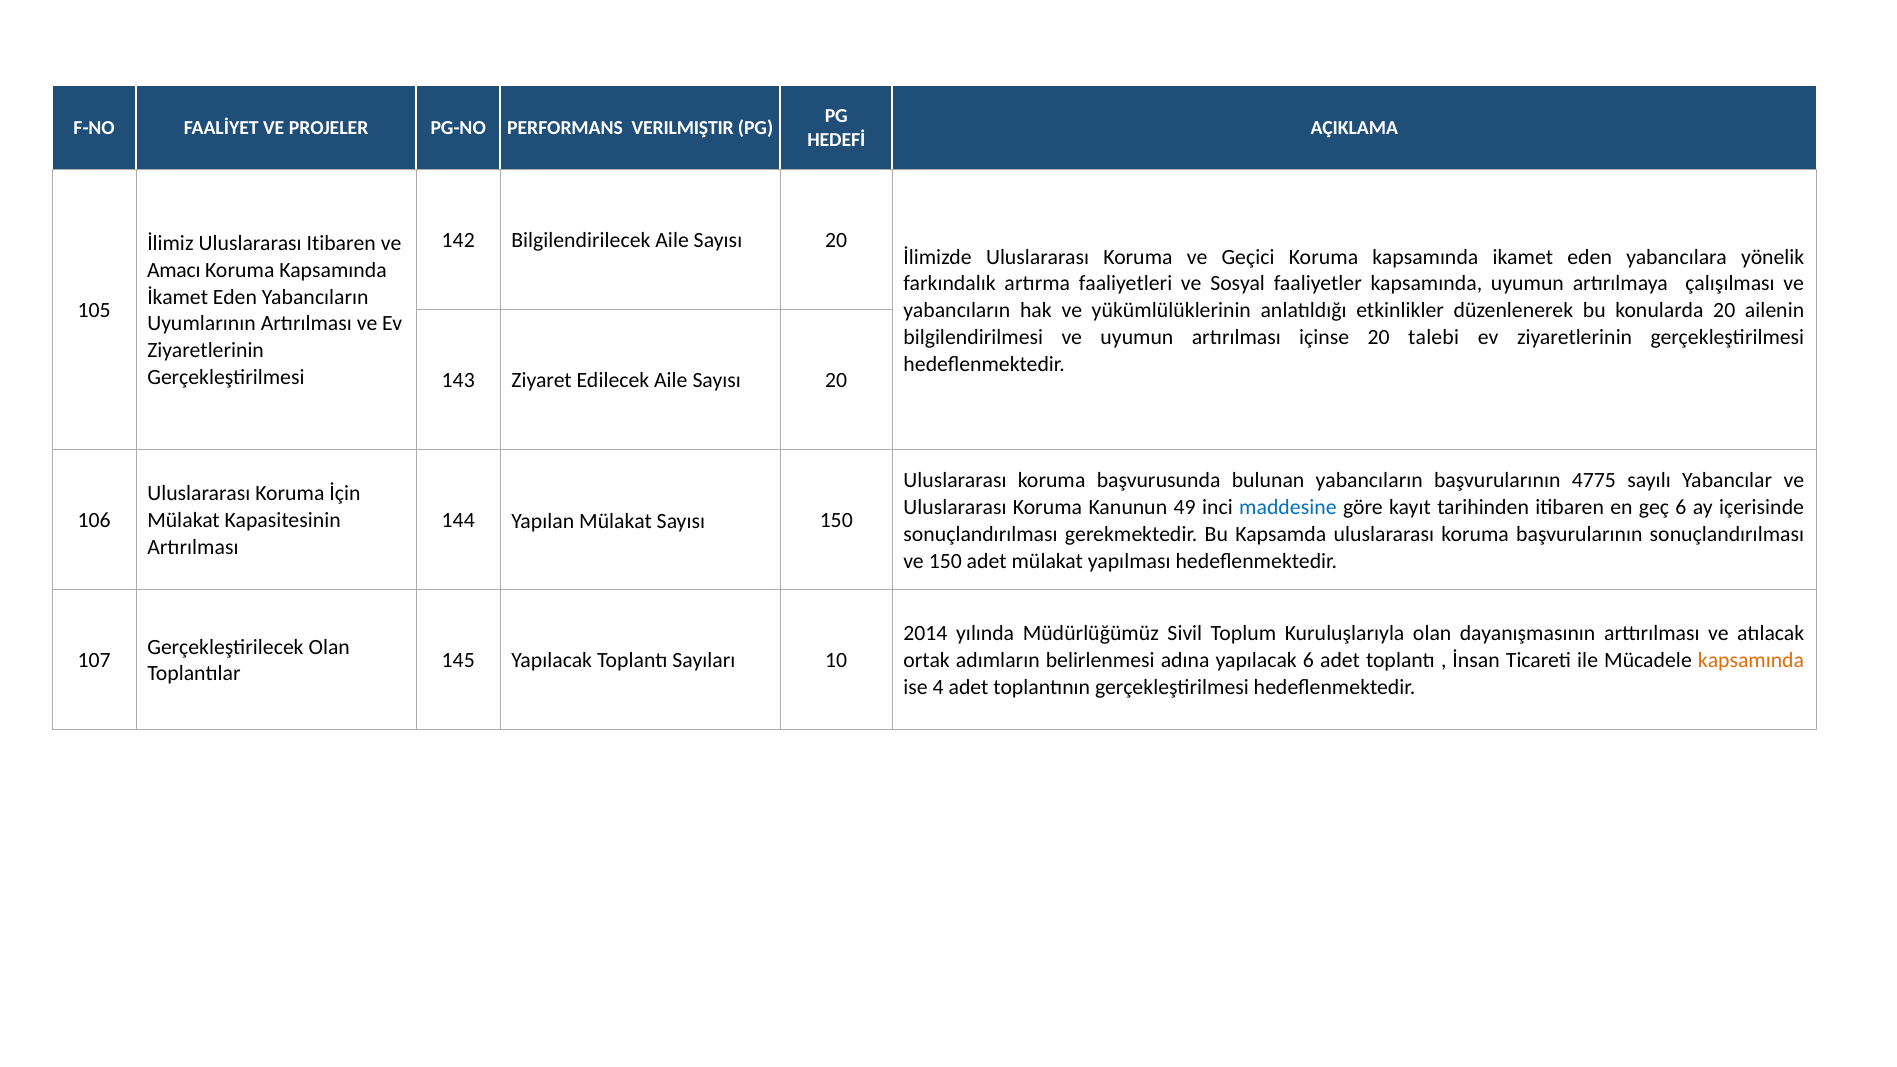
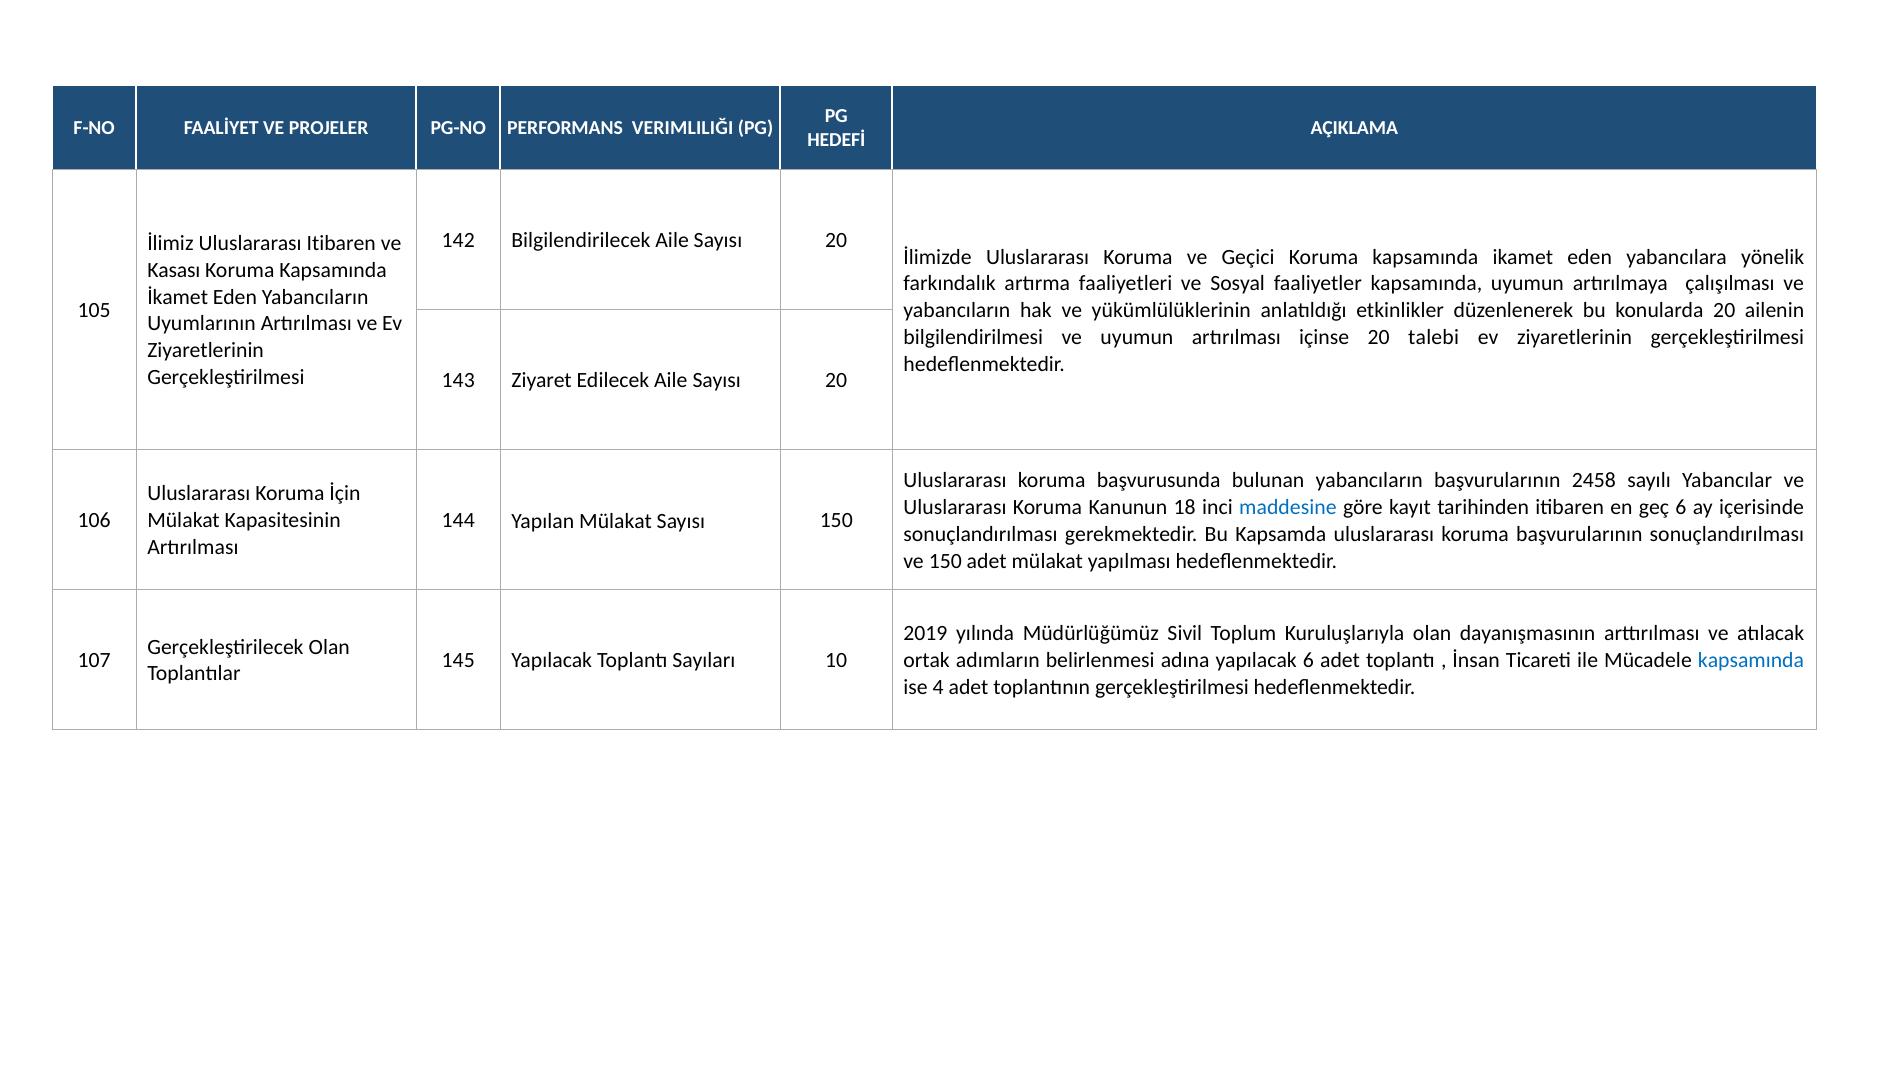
VERILMIŞTIR: VERILMIŞTIR -> VERIMLILIĞI (683, 128)
Amacı: Amacı -> Kasası (174, 270)
4775: 4775 -> 2458 (1594, 480)
49: 49 -> 18 (1185, 507)
2014: 2014 -> 2019 (925, 634)
kapsamında colour: orange -> blue (1751, 661)
